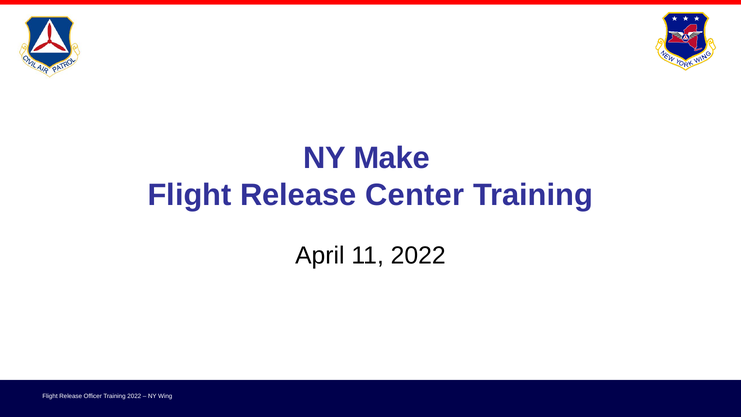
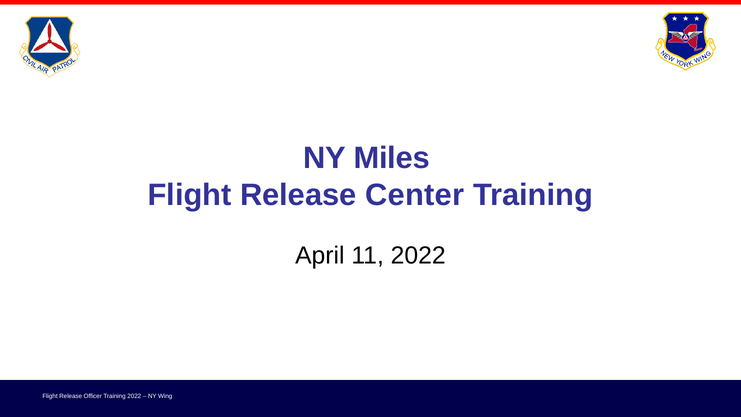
Make: Make -> Miles (392, 158)
